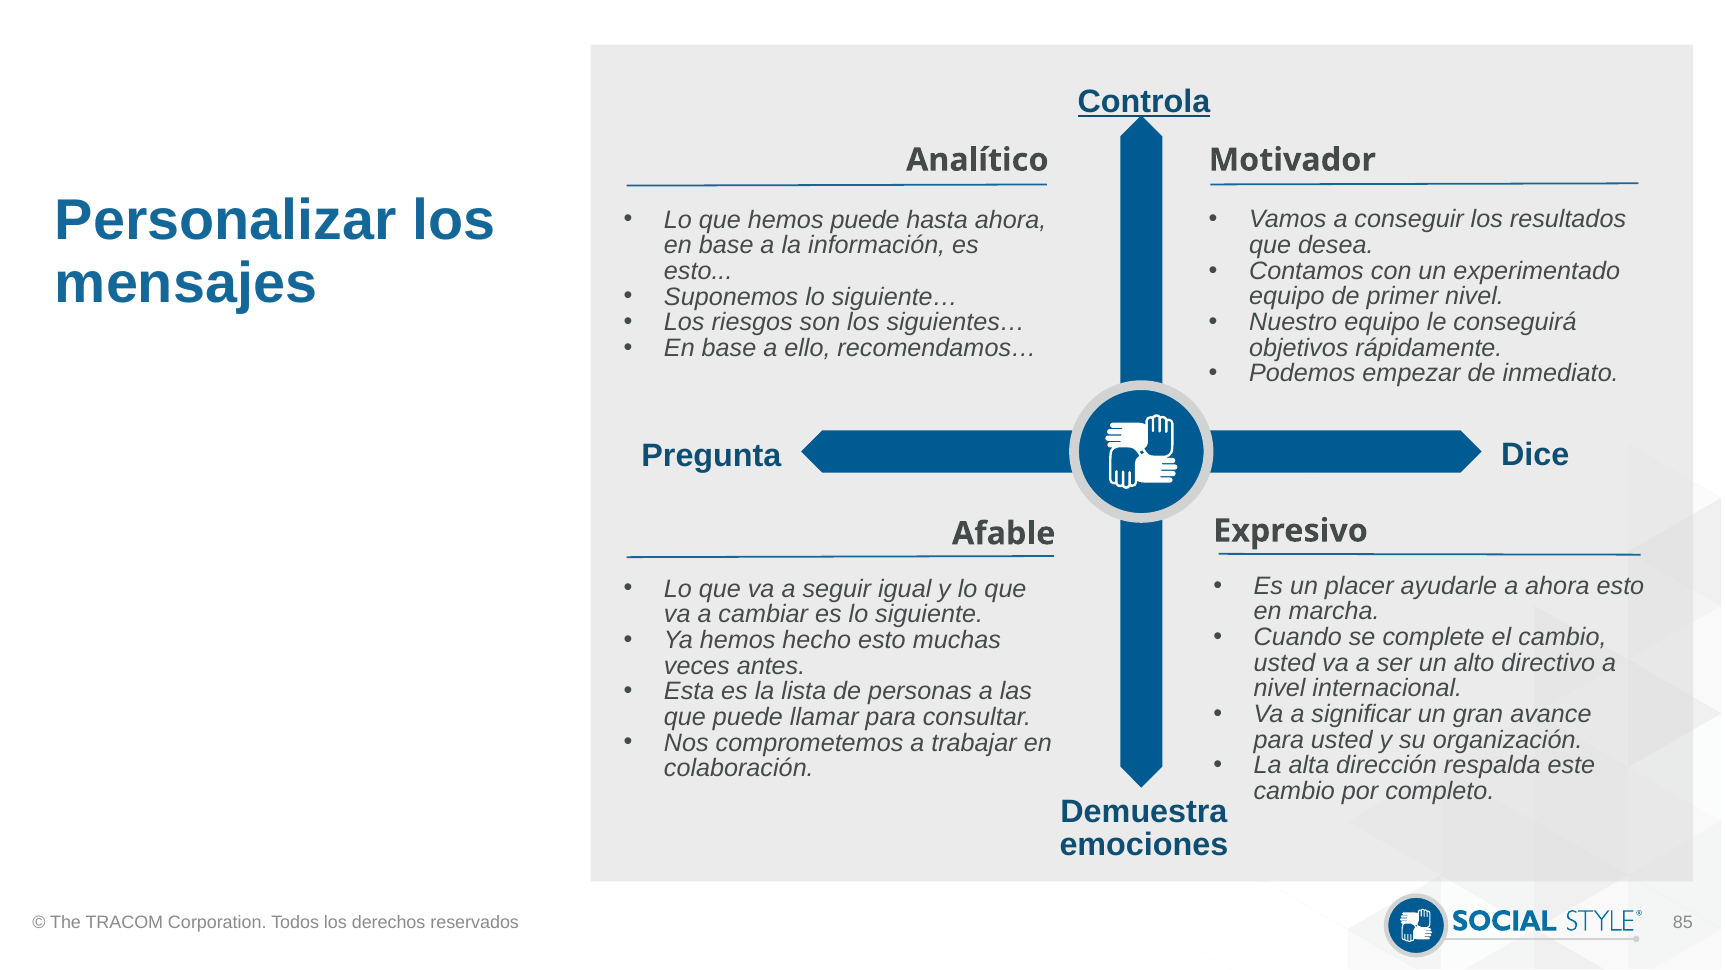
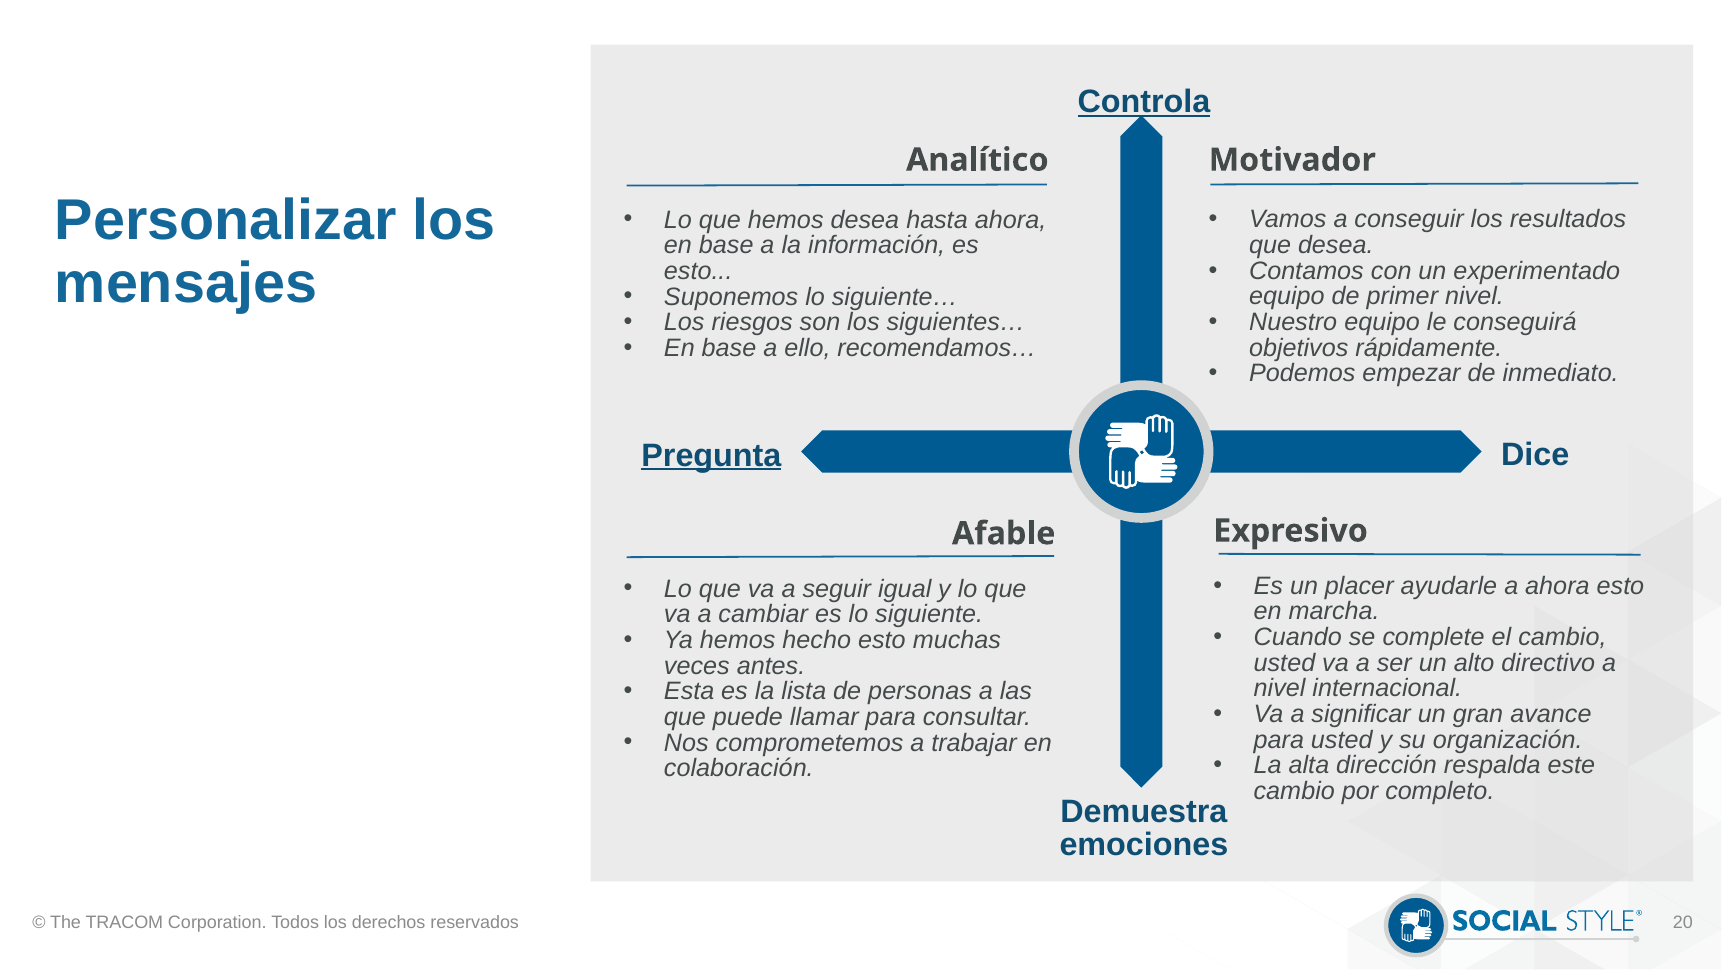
hemos puede: puede -> desea (865, 220)
Pregunta underline: none -> present (711, 456)
85: 85 -> 20 (1683, 923)
